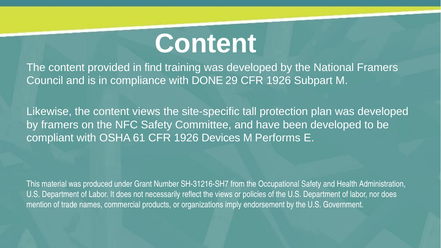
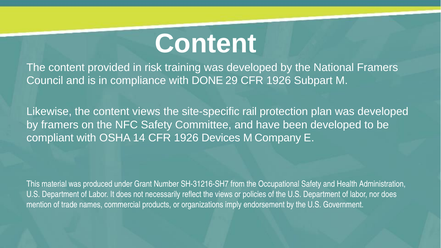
find: find -> risk (153, 67)
tall: tall -> rail (250, 112)
61: 61 -> 14 (139, 138)
Performs: Performs -> Company (278, 138)
